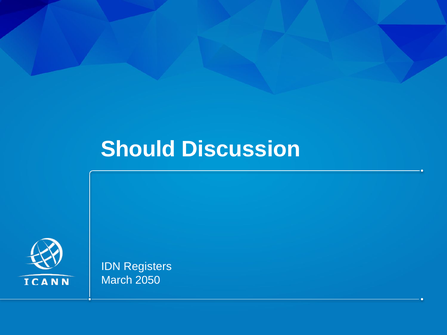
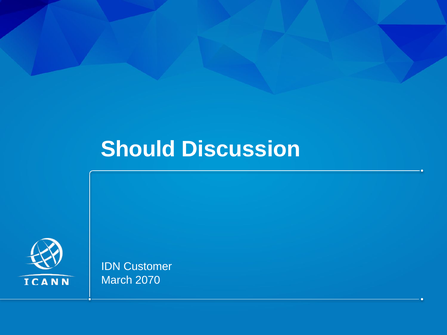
Registers: Registers -> Customer (148, 267)
2050: 2050 -> 2070 (148, 280)
